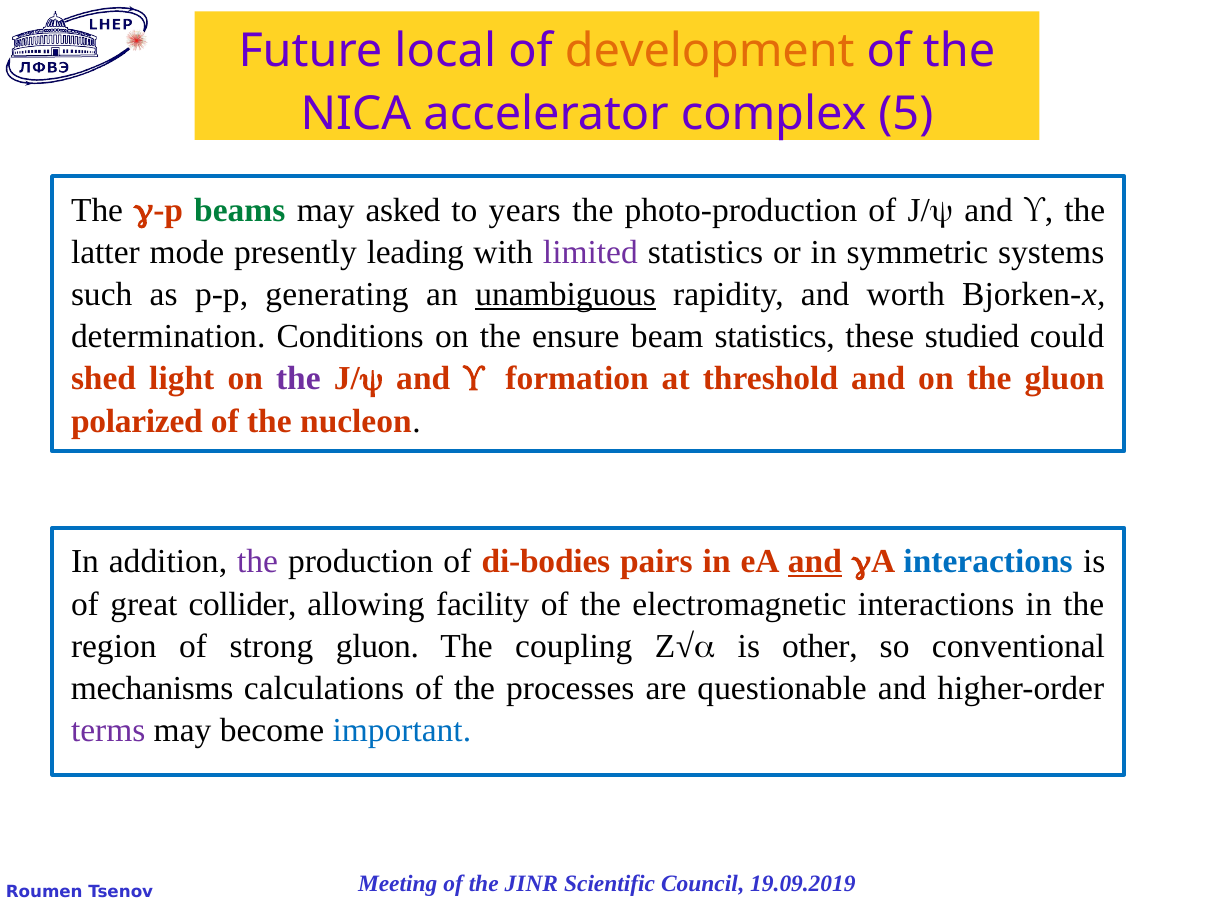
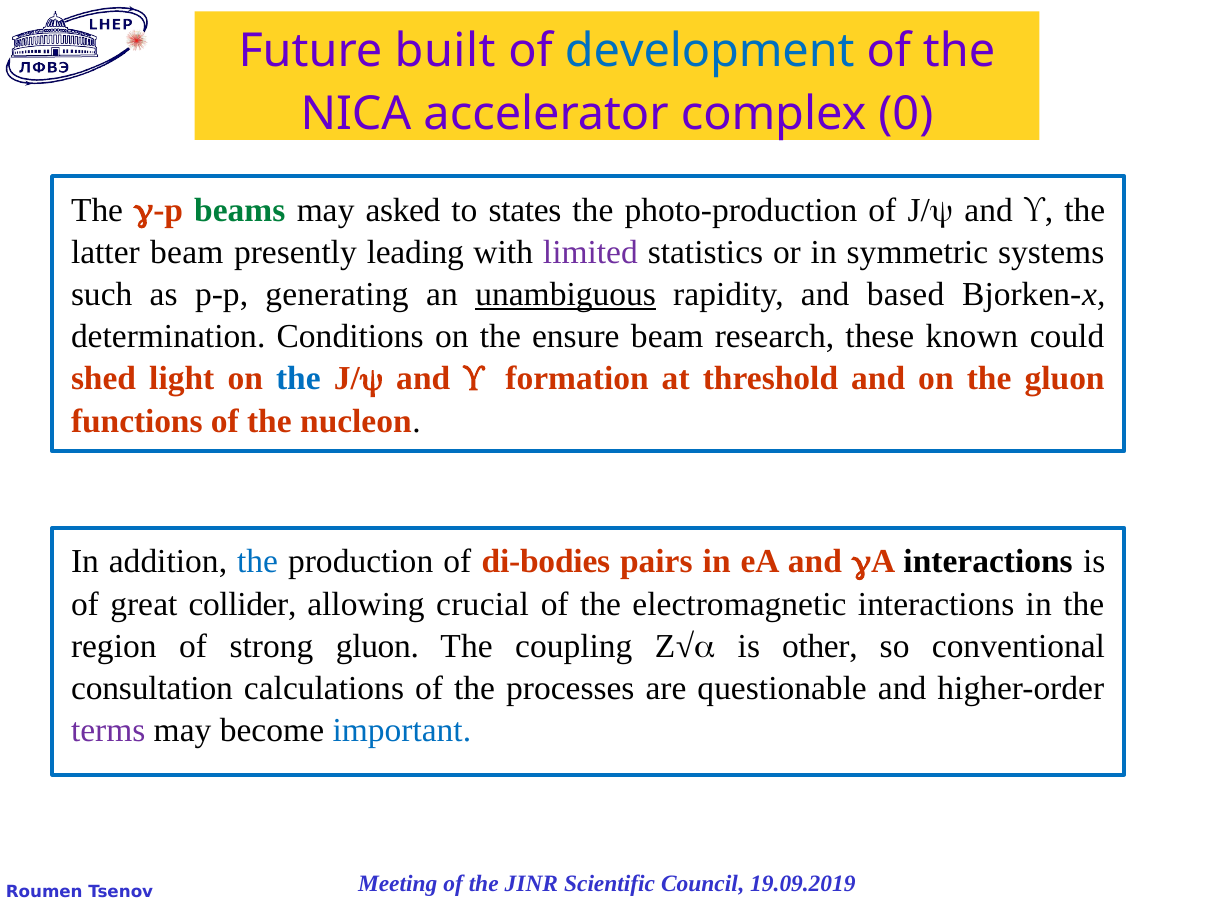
local: local -> built (445, 51)
development colour: orange -> blue (710, 51)
5: 5 -> 0 (906, 114)
years: years -> states (525, 210)
latter mode: mode -> beam (187, 252)
worth: worth -> based (906, 294)
beam statistics: statistics -> research (775, 336)
studied: studied -> known (972, 336)
the colour: purple -> blue (298, 379)
polarized: polarized -> functions (137, 421)
the colour: purple -> blue (258, 562)
and underline: present -> none (815, 562)
interactions colour: blue -> black (988, 562)
facility: facility -> crucial (483, 604)
mechanisms: mechanisms -> consultation (152, 688)
